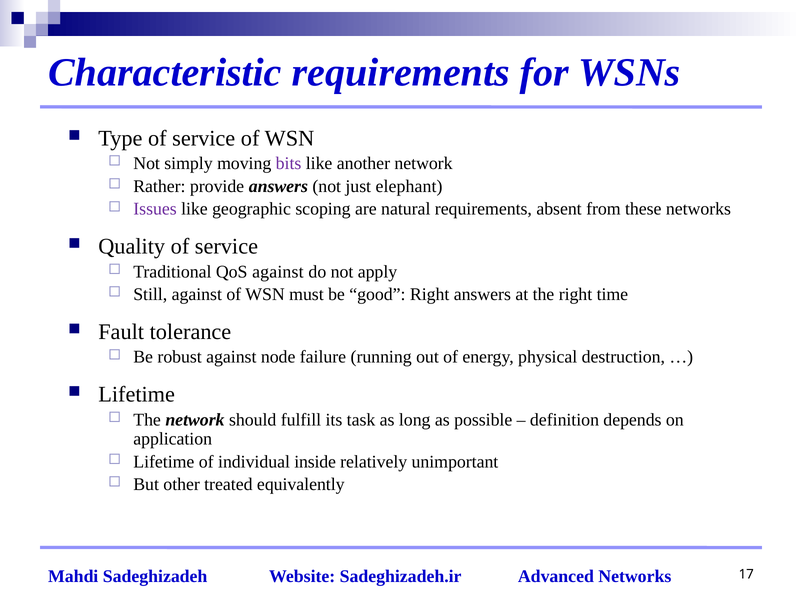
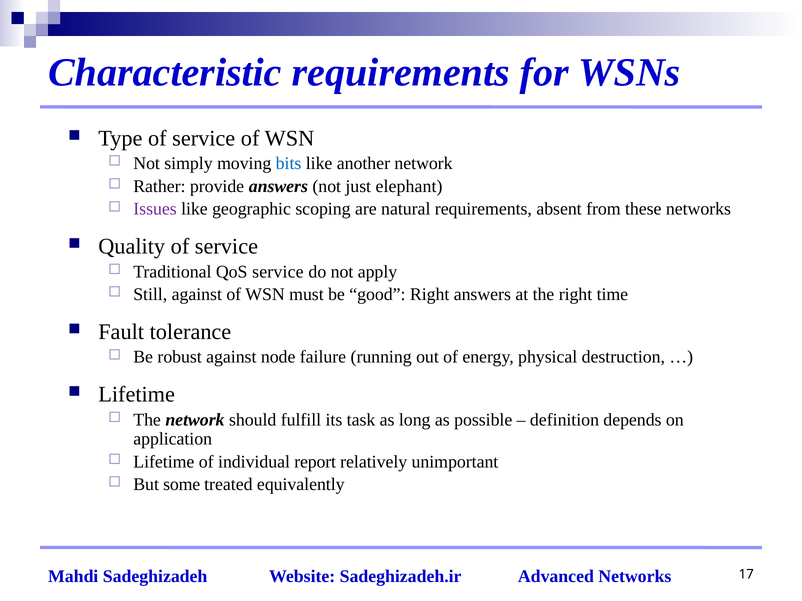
bits colour: purple -> blue (289, 164)
QoS against: against -> service (278, 272)
inside: inside -> report (315, 462)
other: other -> some (182, 485)
